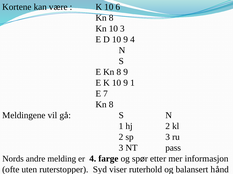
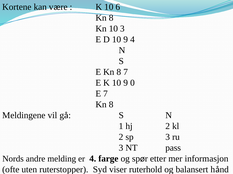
8 9: 9 -> 7 (126, 72)
9 1: 1 -> 0 (132, 83)
